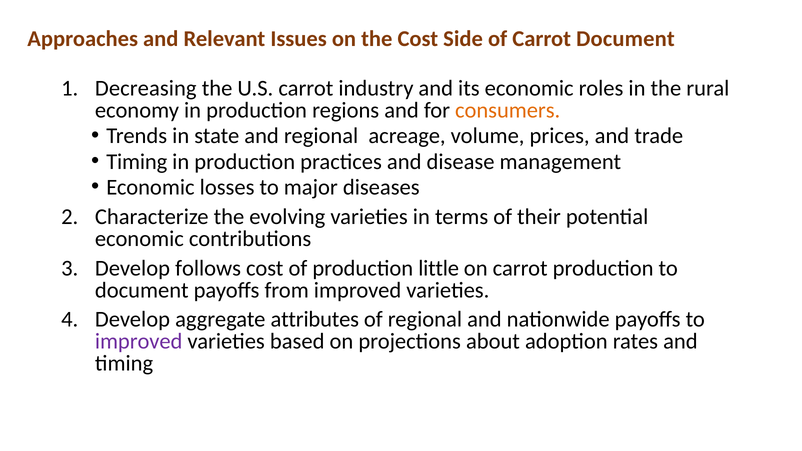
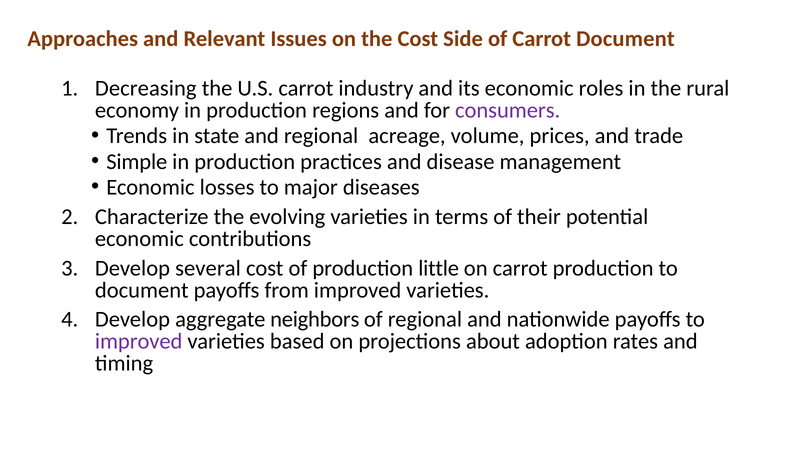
consumers colour: orange -> purple (508, 110)
Timing: Timing -> Simple (137, 162)
follows: follows -> several (208, 268)
attributes: attributes -> neighbors (315, 320)
